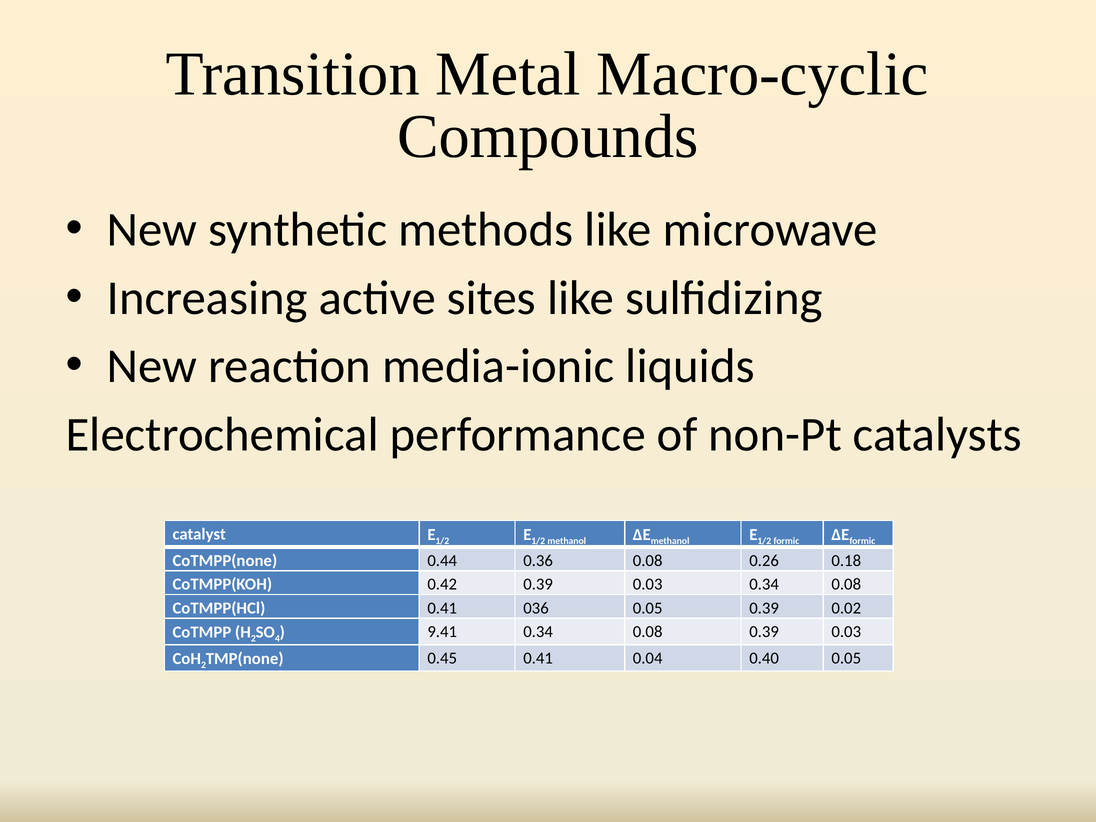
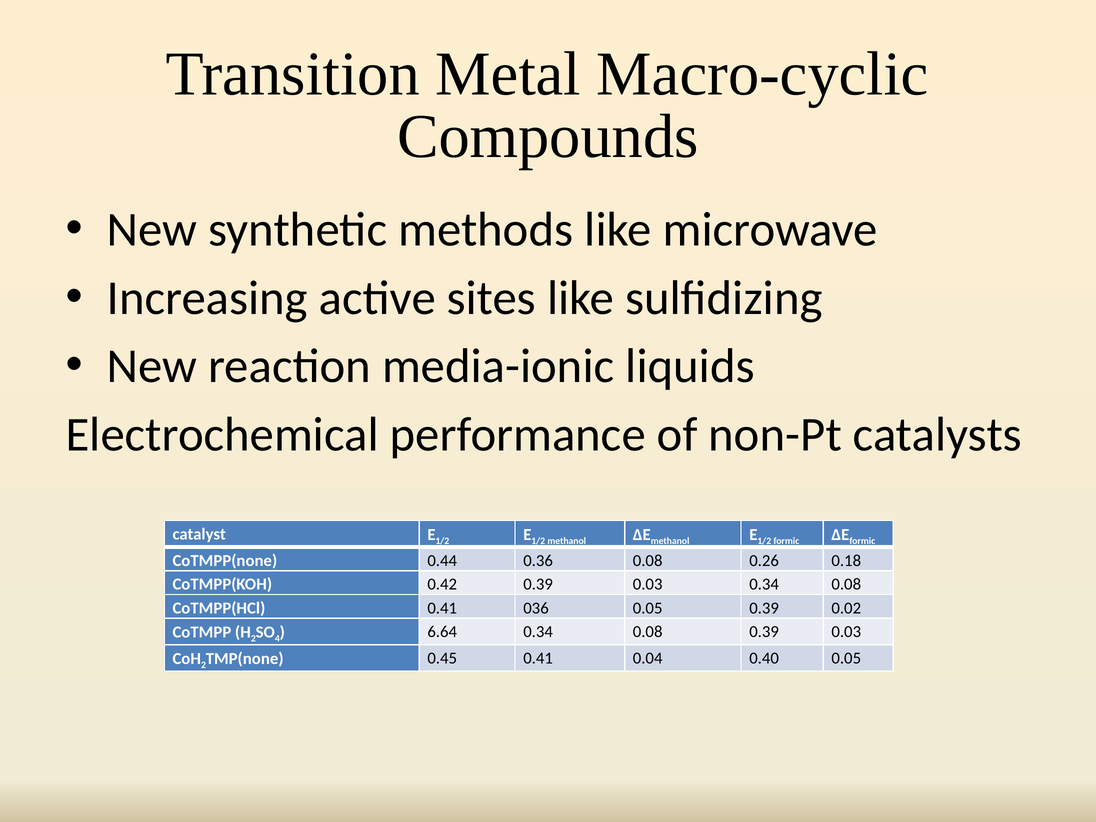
9.41: 9.41 -> 6.64 (442, 632)
